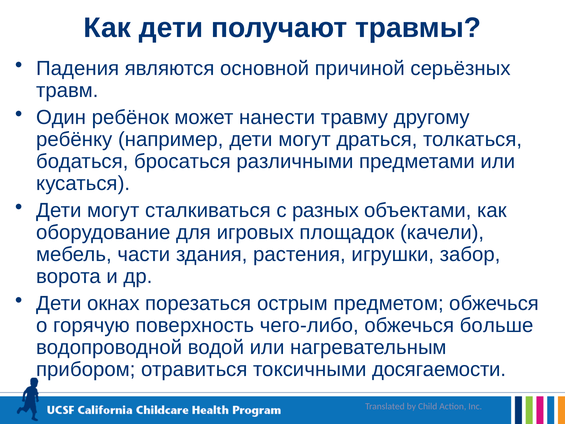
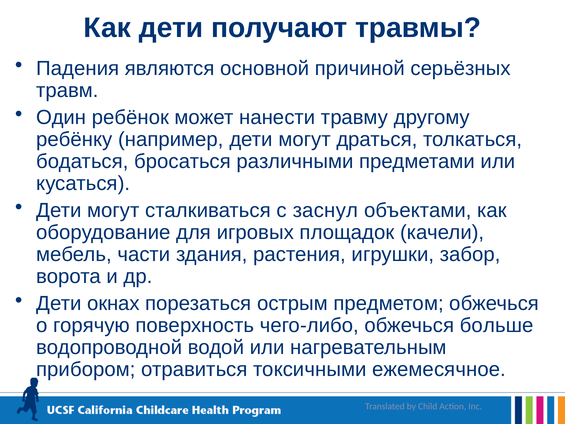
разных: разных -> заснул (325, 210)
досягаемости: досягаемости -> ежемесячное (439, 369)
